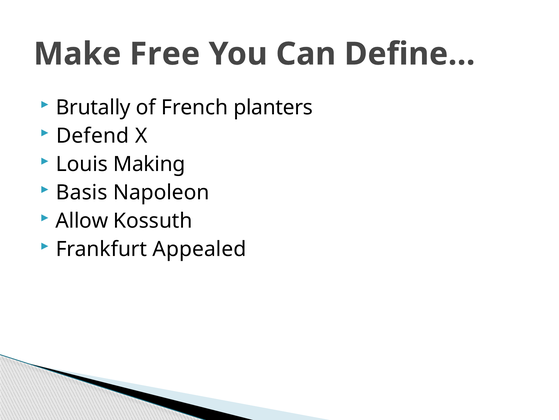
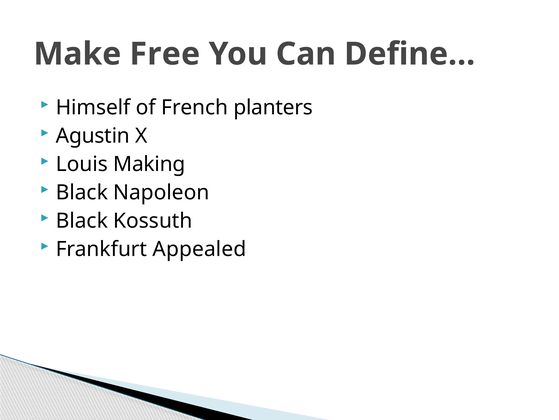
Brutally: Brutally -> Himself (93, 107)
Defend: Defend -> Agustin (93, 136)
Basis: Basis -> Black (82, 192)
Allow: Allow -> Black (82, 220)
